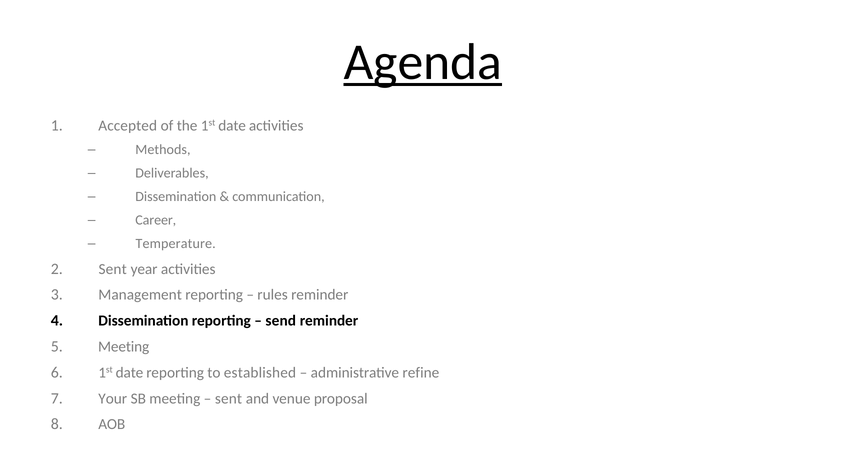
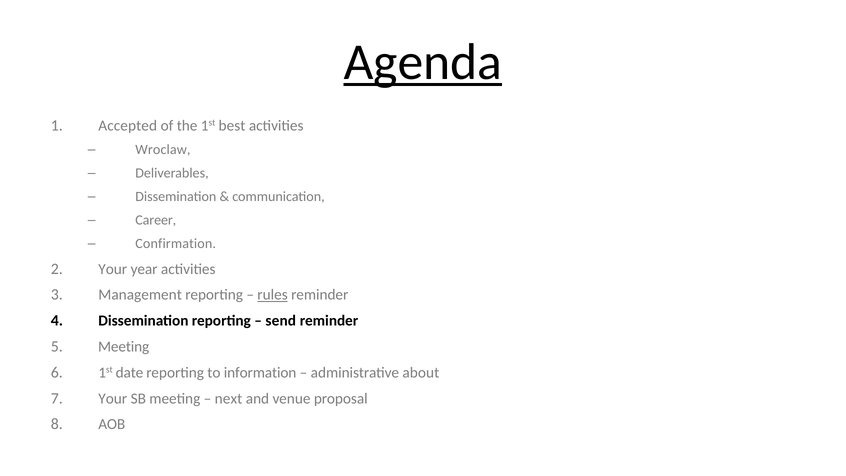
the 1st date: date -> best (232, 126)
Methods: Methods -> Wroclaw (163, 150)
Temperature: Temperature -> Confirmation (176, 244)
Sent: Sent -> Your (113, 269)
rules underline: none -> present (273, 295)
established: established -> information (260, 372)
refine: refine -> about (421, 372)
sent: sent -> next (229, 398)
